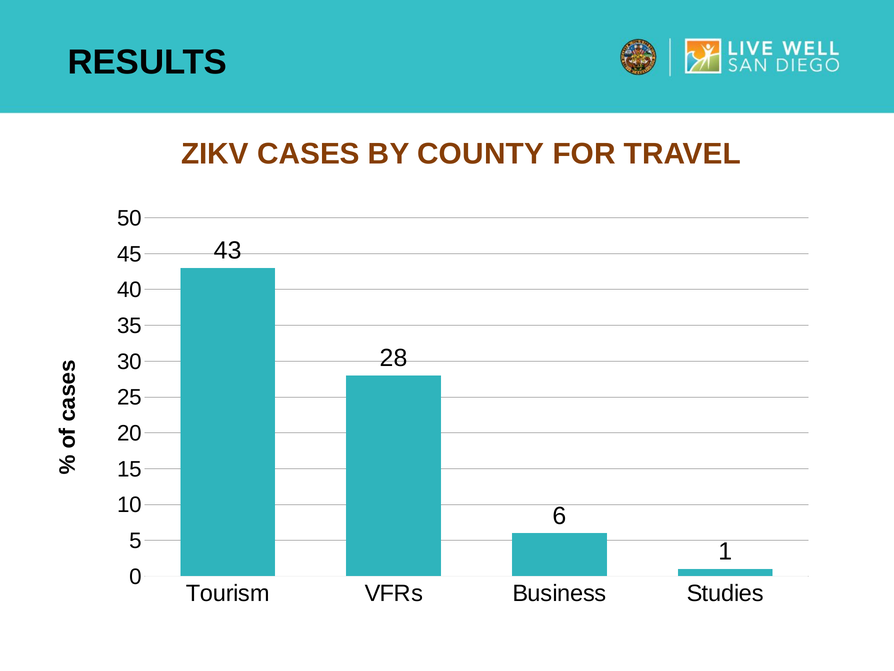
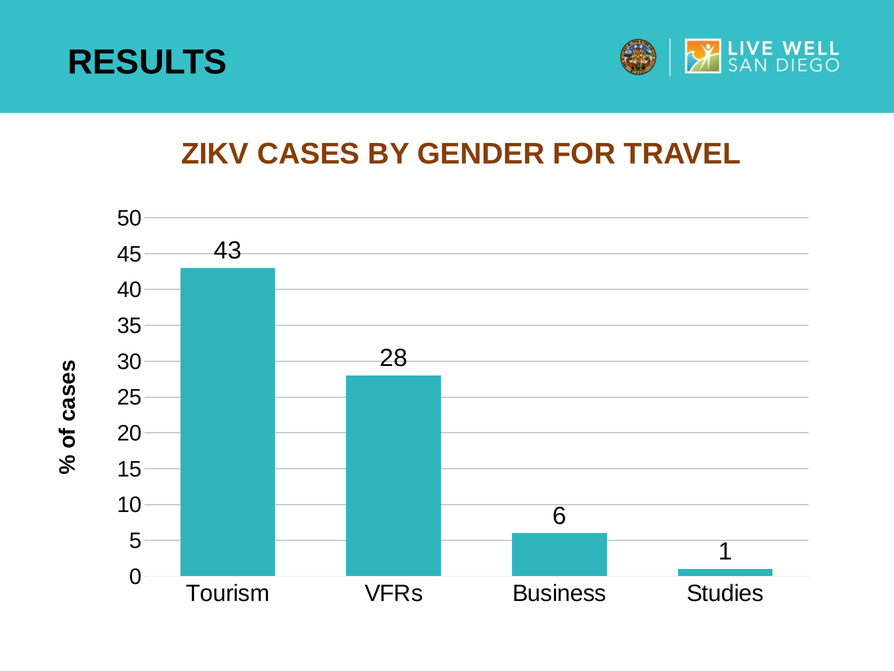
COUNTY: COUNTY -> GENDER (481, 154)
